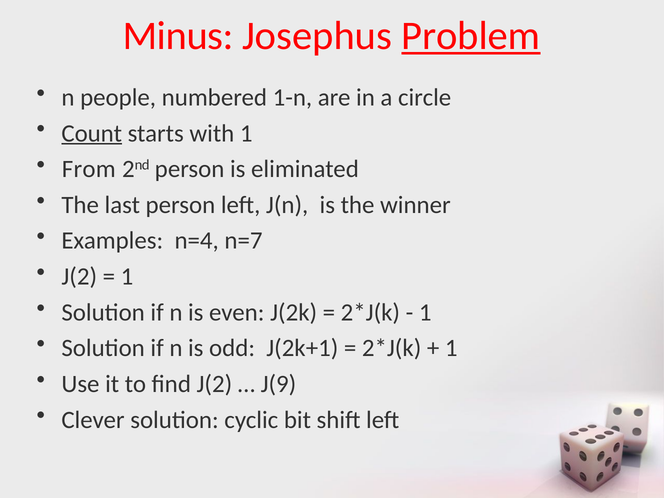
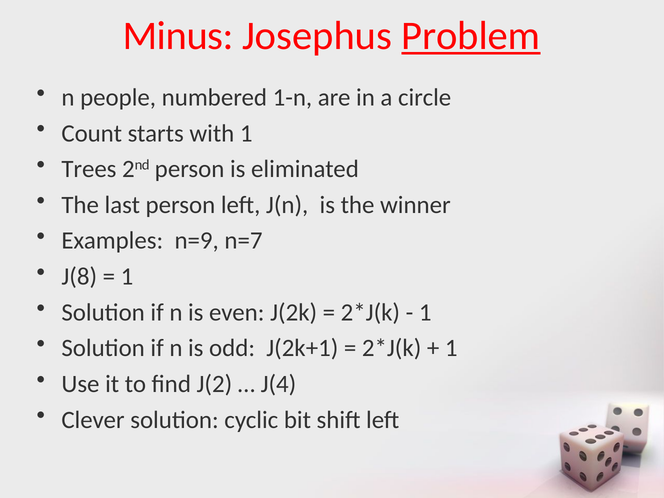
Count underline: present -> none (92, 133)
From: From -> Trees (89, 169)
n=4: n=4 -> n=9 (197, 241)
J(2: J(2 -> J(8 (79, 277)
J(9: J(9 -> J(4 (278, 384)
